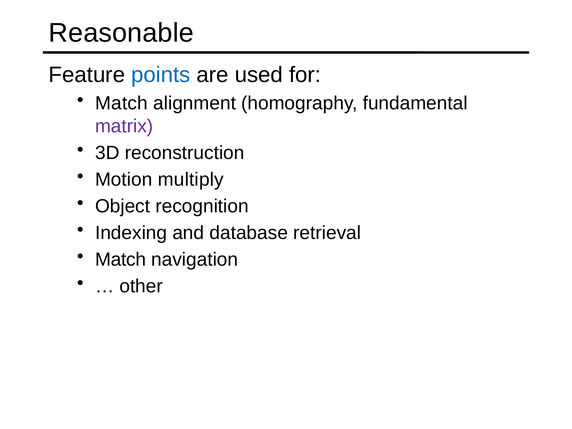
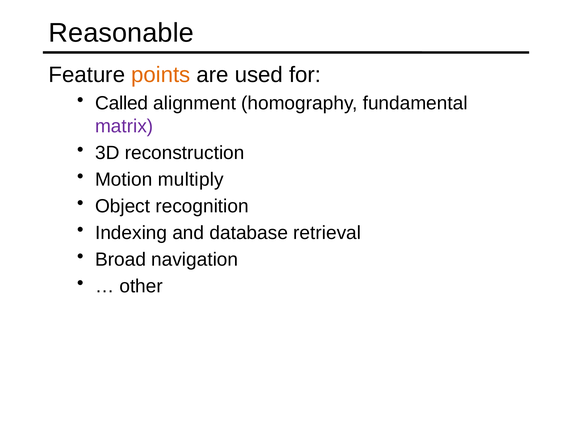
points colour: blue -> orange (161, 75)
Match: Match -> Called (122, 103)
Match: Match -> Broad (121, 260)
